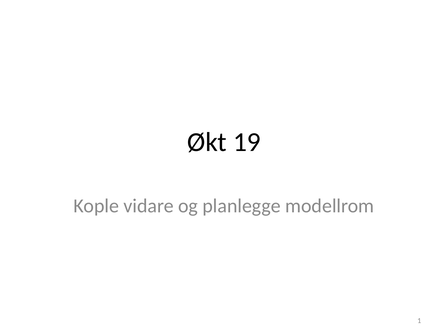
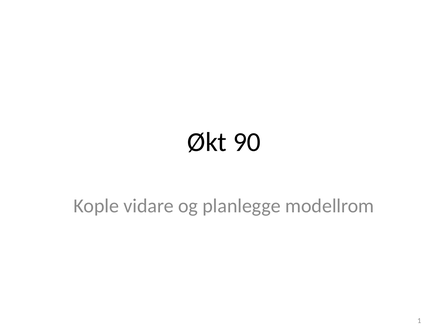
19: 19 -> 90 (247, 142)
